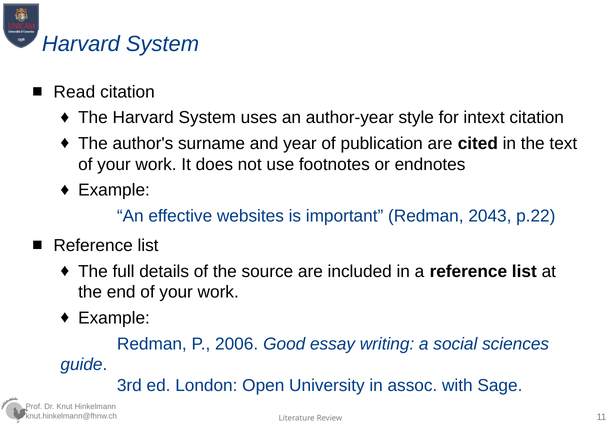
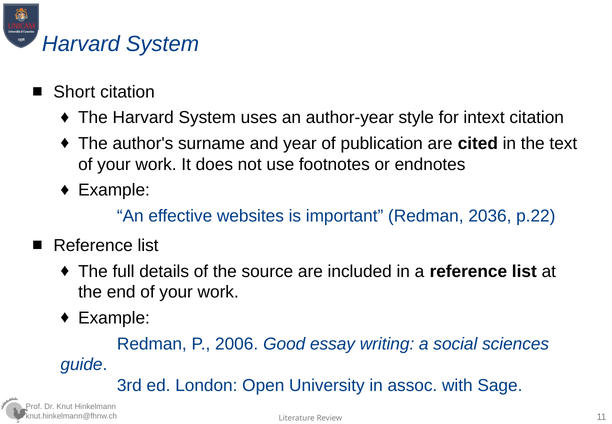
Read: Read -> Short (74, 92)
2043: 2043 -> 2036 (490, 216)
